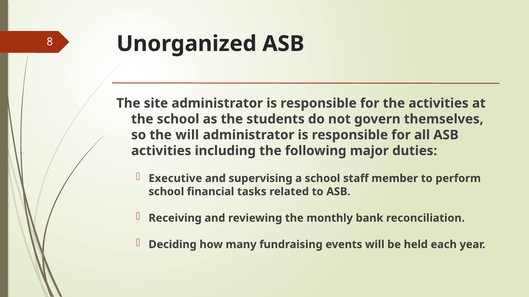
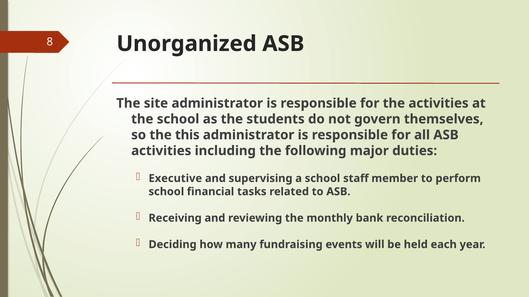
the will: will -> this (187, 135)
